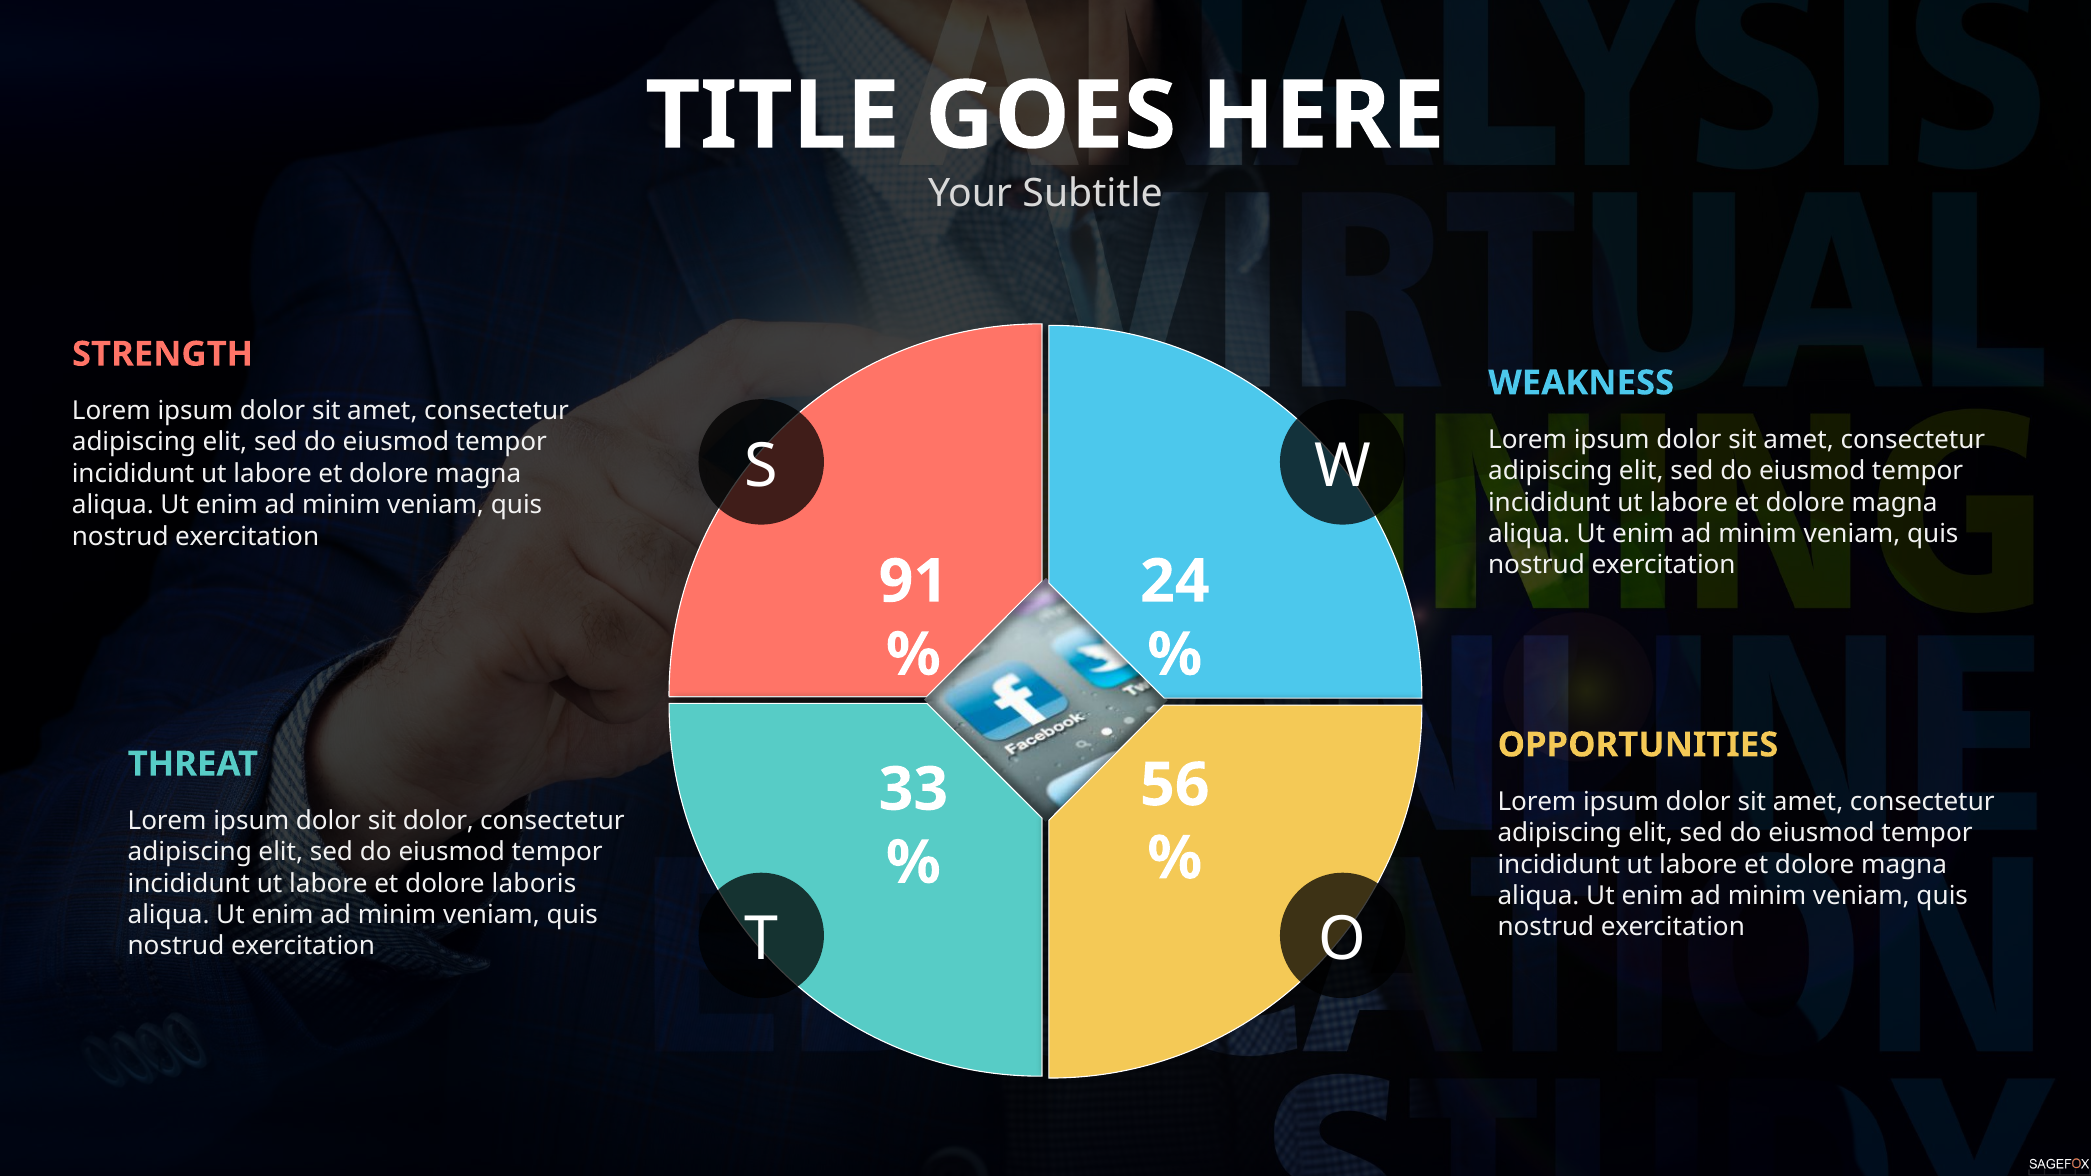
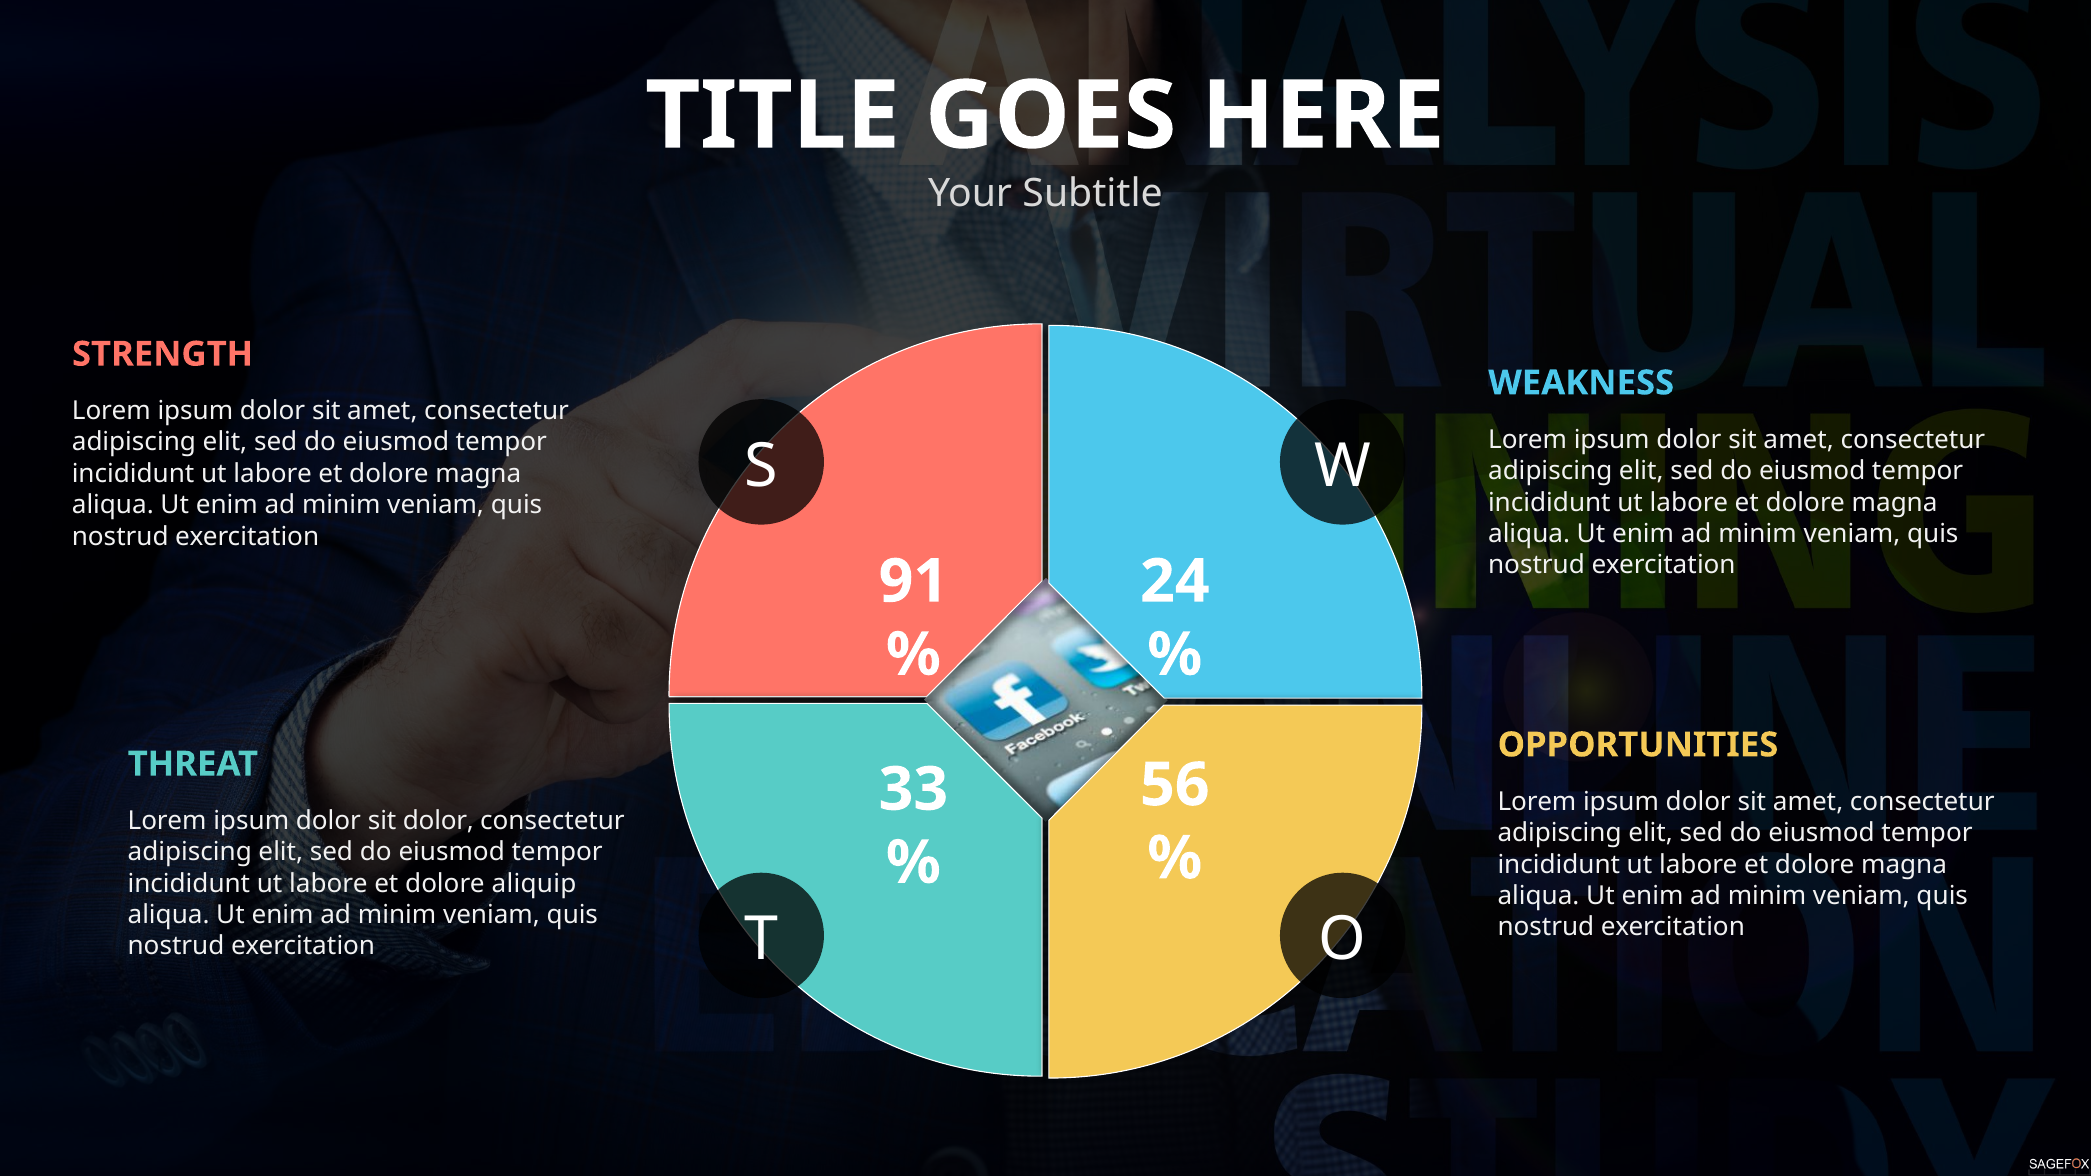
laboris: laboris -> aliquip (534, 884)
